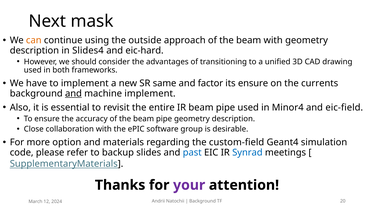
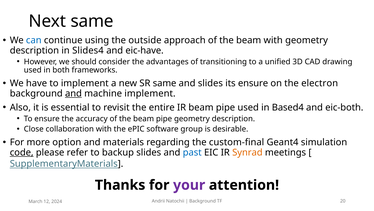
Next mask: mask -> same (92, 21)
can colour: orange -> blue (34, 40)
eic-hard: eic-hard -> eic-have (145, 50)
and factor: factor -> slides (210, 83)
currents: currents -> electron (320, 83)
Minor4: Minor4 -> Based4 (288, 107)
eic-field: eic-field -> eic-both (344, 107)
custom-field: custom-field -> custom-final (237, 142)
code underline: none -> present (22, 152)
Synrad colour: blue -> orange (247, 152)
